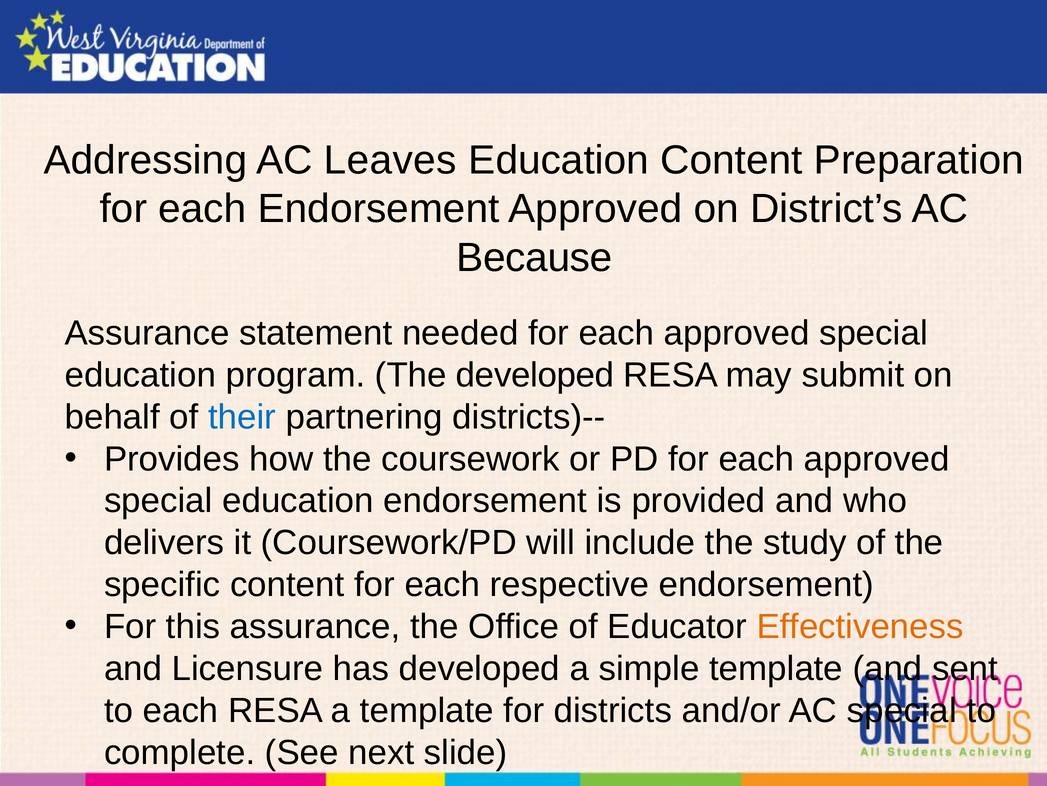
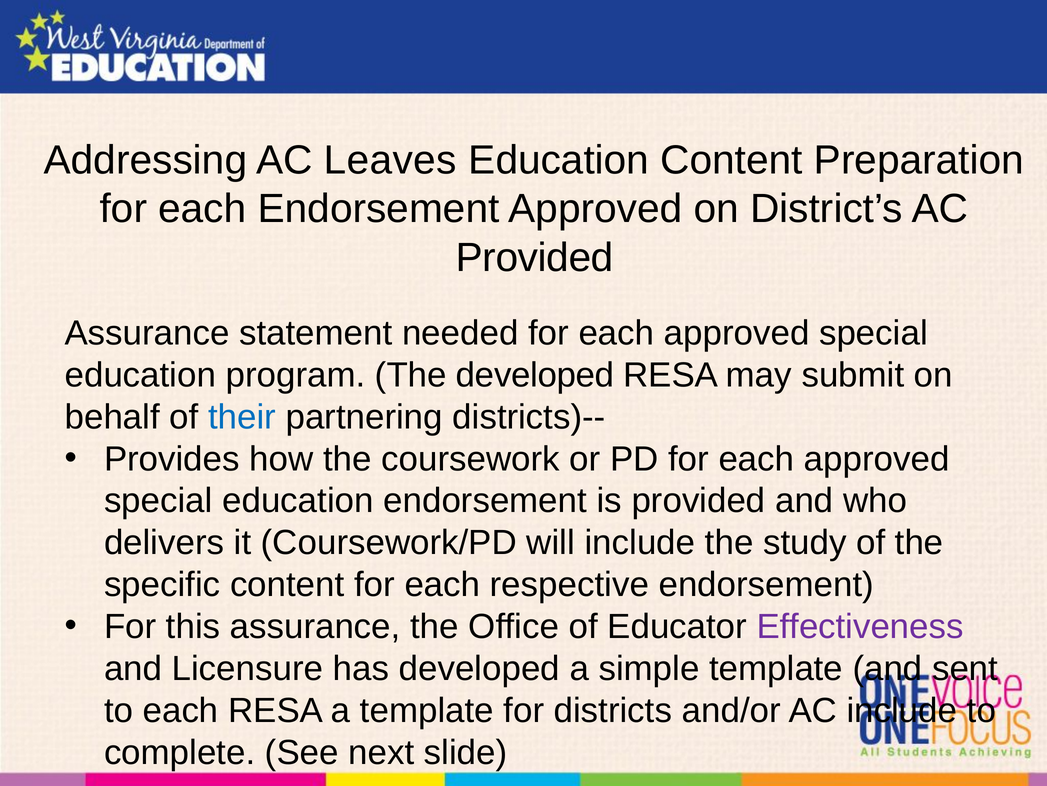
Because: Because -> Provided (535, 258)
Effectiveness colour: orange -> purple (860, 626)
AC special: special -> include (902, 710)
